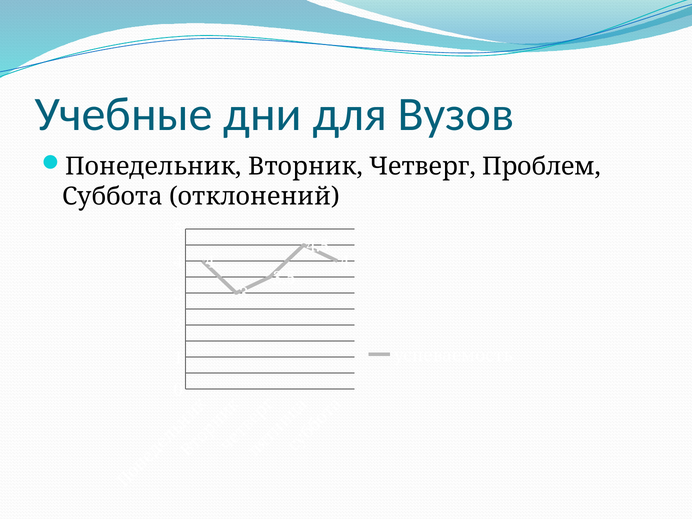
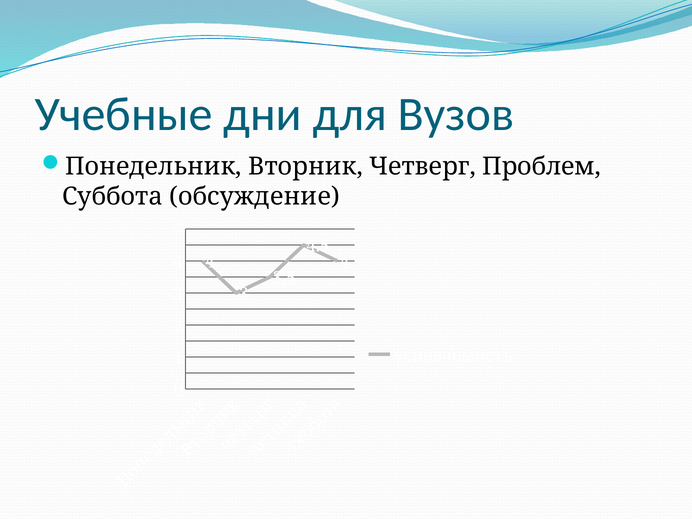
отклонений: отклонений -> обсуждение (254, 197)
